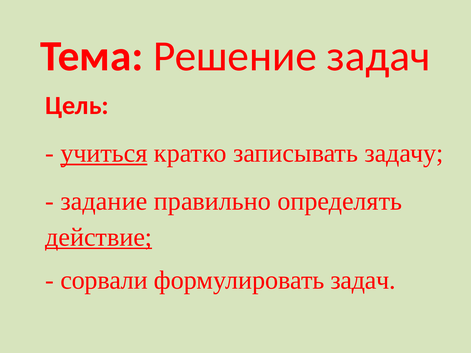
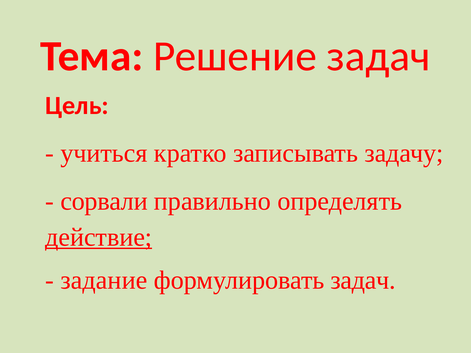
учиться underline: present -> none (104, 153)
задание: задание -> сорвали (104, 201)
сорвали: сорвали -> задание (104, 280)
